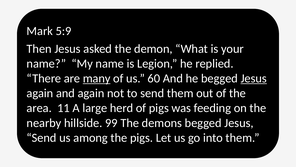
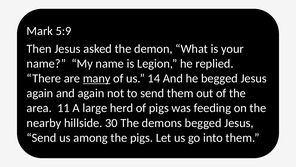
60: 60 -> 14 (154, 78)
Jesus underline: present -> none (254, 78)
99: 99 -> 30 (111, 123)
